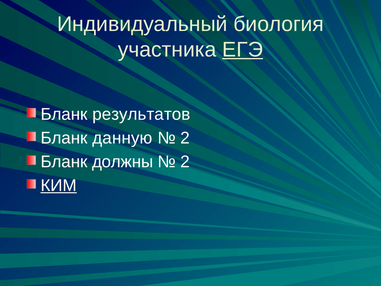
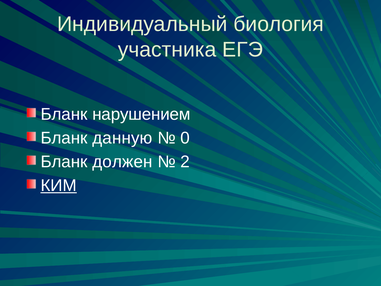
ЕГЭ underline: present -> none (243, 50)
результатов: результатов -> нарушением (141, 114)
2: 2 -> 0 (185, 138)
должны: должны -> должен (122, 162)
